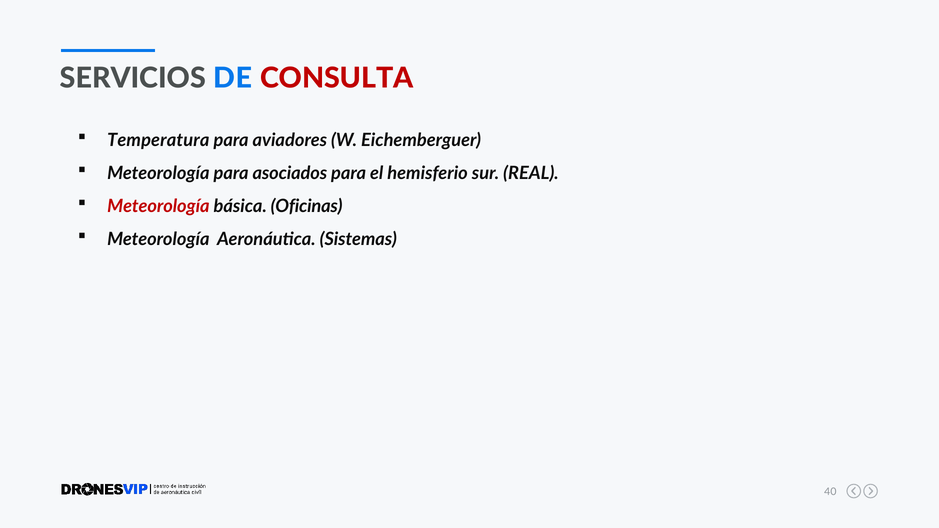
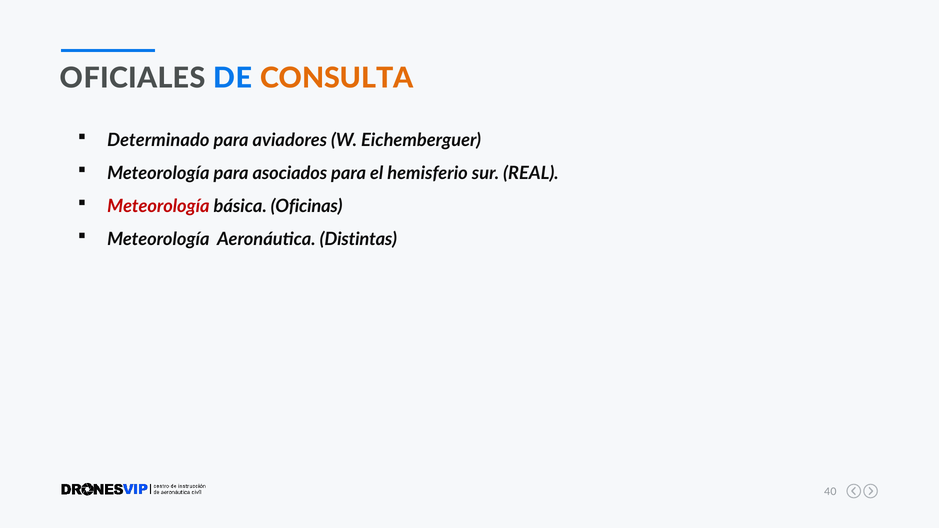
SERVICIOS: SERVICIOS -> OFICIALES (133, 78)
CONSULTA colour: red -> orange (337, 78)
Temperatura: Temperatura -> Determinado (158, 140)
Sistemas: Sistemas -> Distintas (358, 239)
